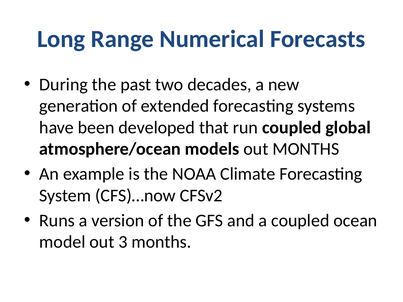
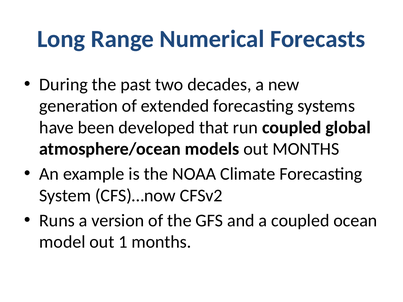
3: 3 -> 1 (123, 242)
